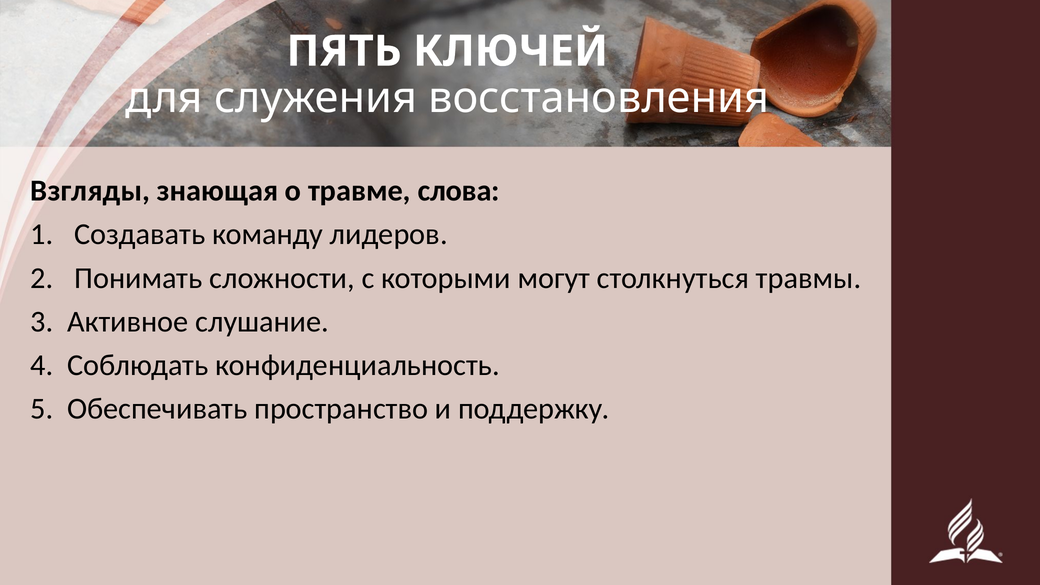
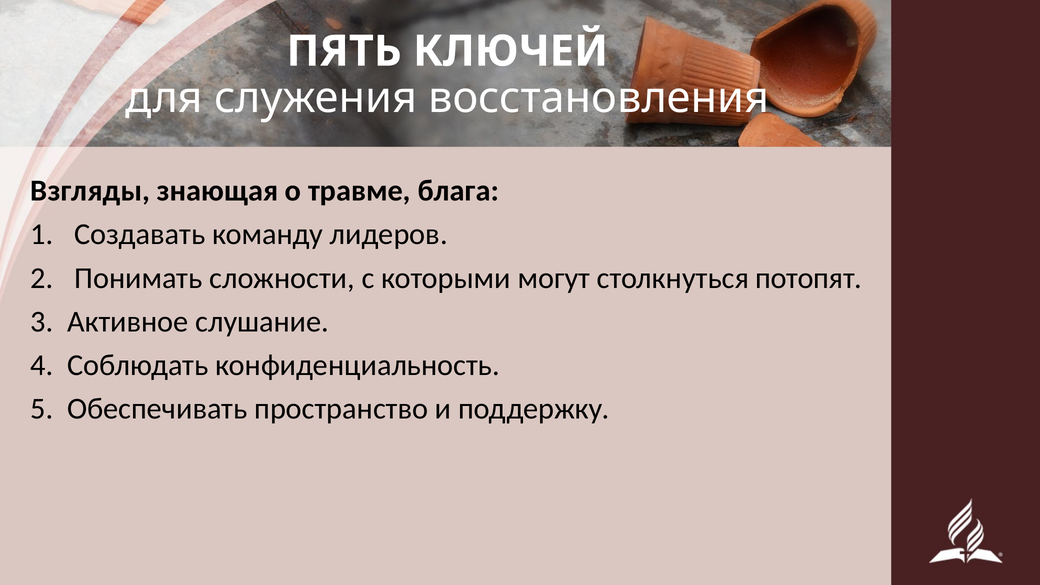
слова: слова -> блага (458, 191)
травмы: травмы -> потопят (809, 278)
